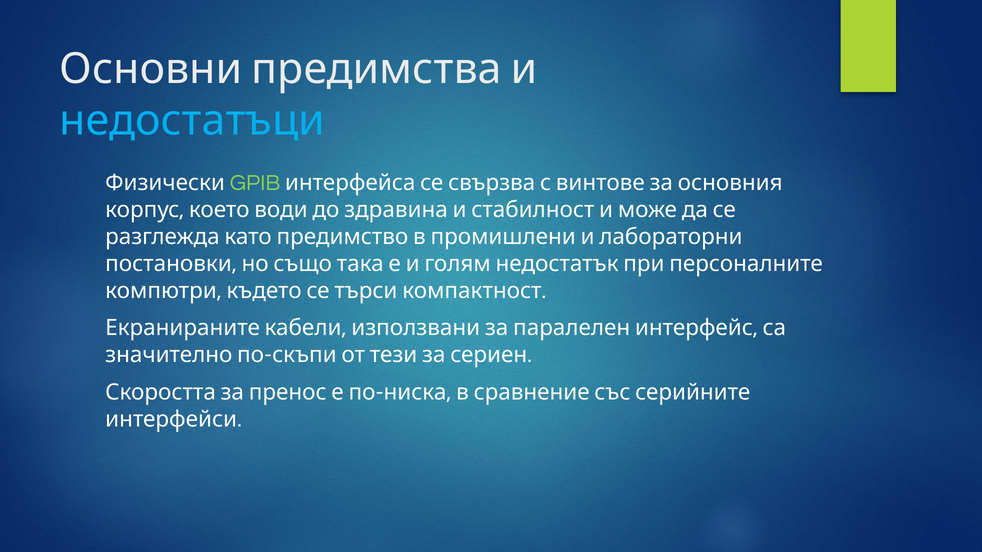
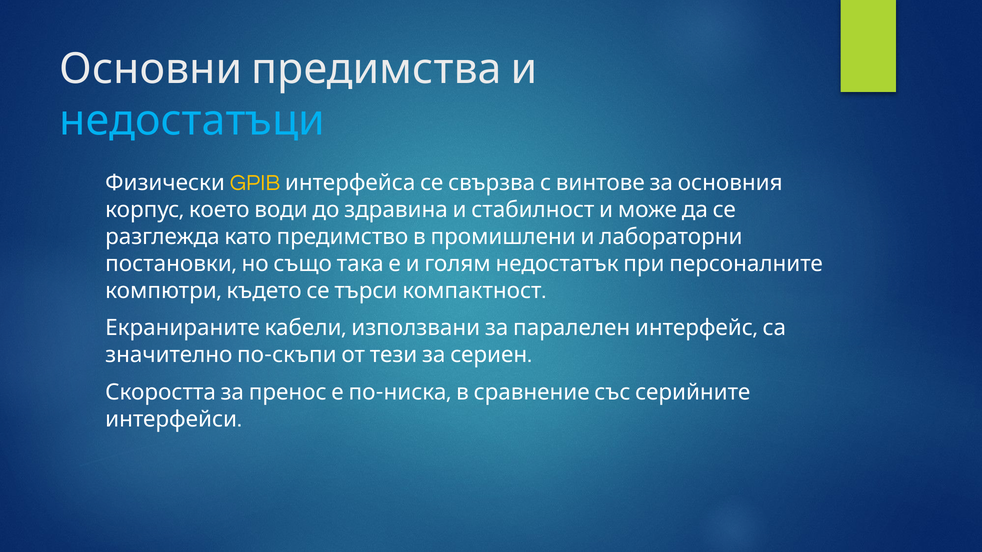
GPIB colour: light green -> yellow (255, 183)
